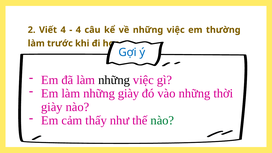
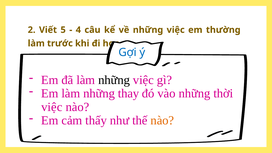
Viết 4: 4 -> 5 (63, 30)
những giày: giày -> thay (129, 93)
giày: giày -> việc (52, 107)
nào colour: green -> orange (162, 120)
